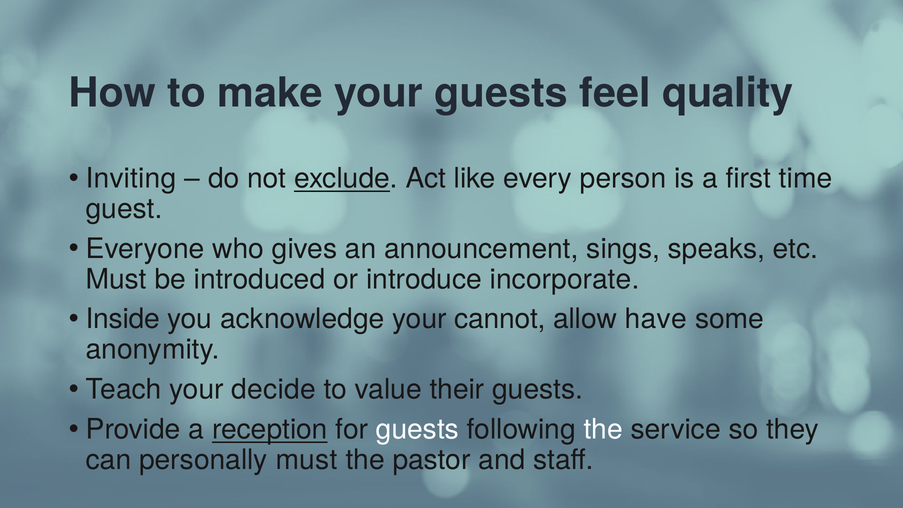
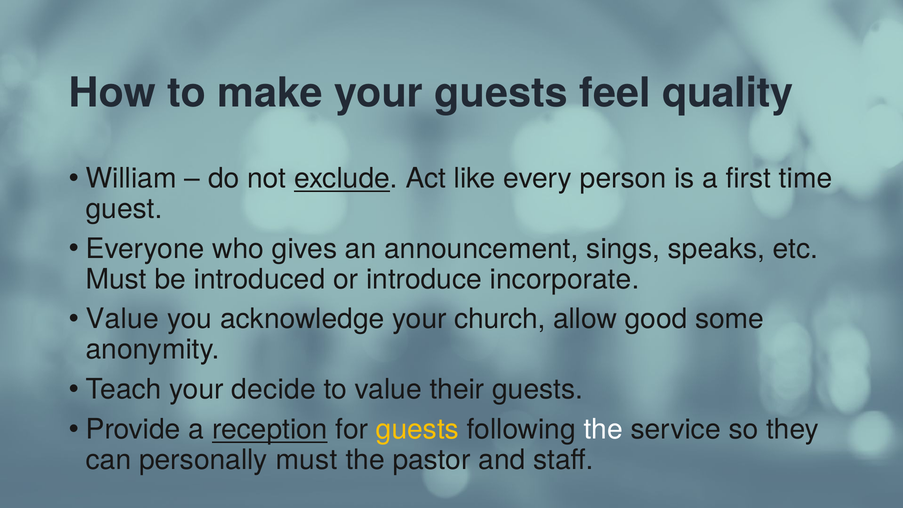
Inviting: Inviting -> William (131, 178)
Inside: Inside -> Value (122, 319)
cannot: cannot -> church (500, 319)
have: have -> good (656, 319)
guests colour: white -> yellow (417, 429)
